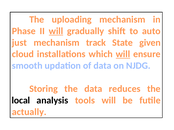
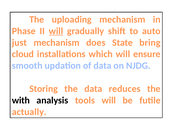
track: track -> does (96, 43)
given: given -> bring (150, 43)
will underline: present -> none (123, 54)
local: local -> with (21, 101)
